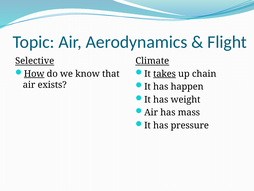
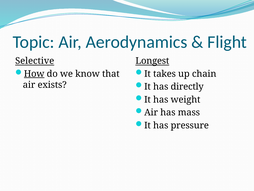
Climate: Climate -> Longest (152, 61)
takes underline: present -> none (164, 74)
happen: happen -> directly (187, 86)
